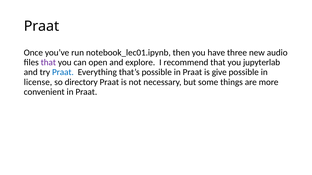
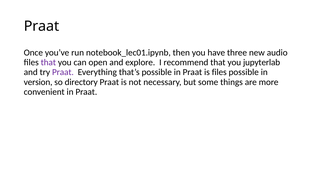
Praat colour: blue -> purple (63, 72)
is give: give -> files (219, 72)
license: license -> version (38, 82)
